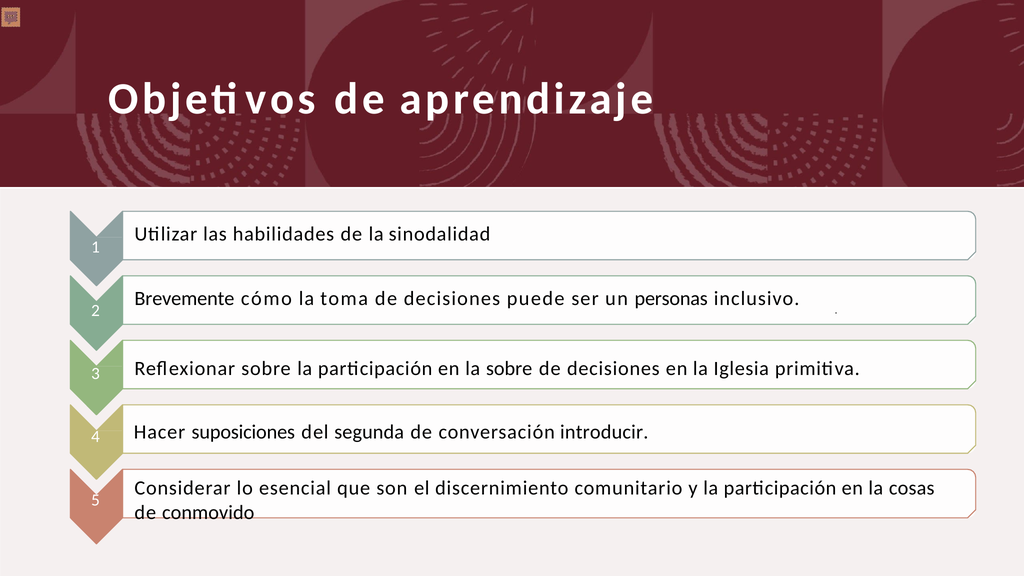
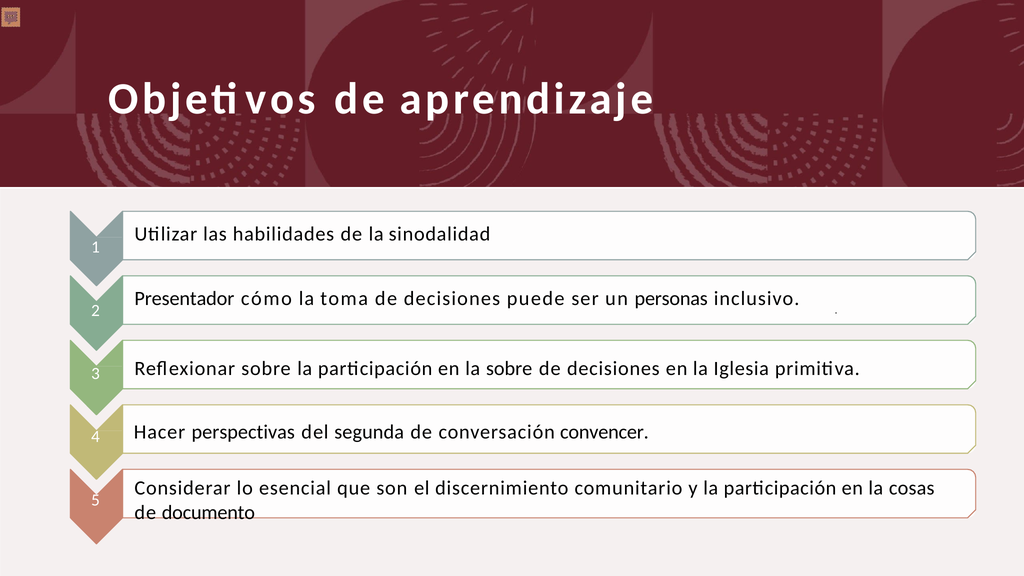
Brevemente: Brevemente -> Presentador (184, 299)
suposiciones: suposiciones -> perspectivas (243, 432)
introducir: introducir -> convencer (604, 432)
conmovido: conmovido -> documento (208, 513)
